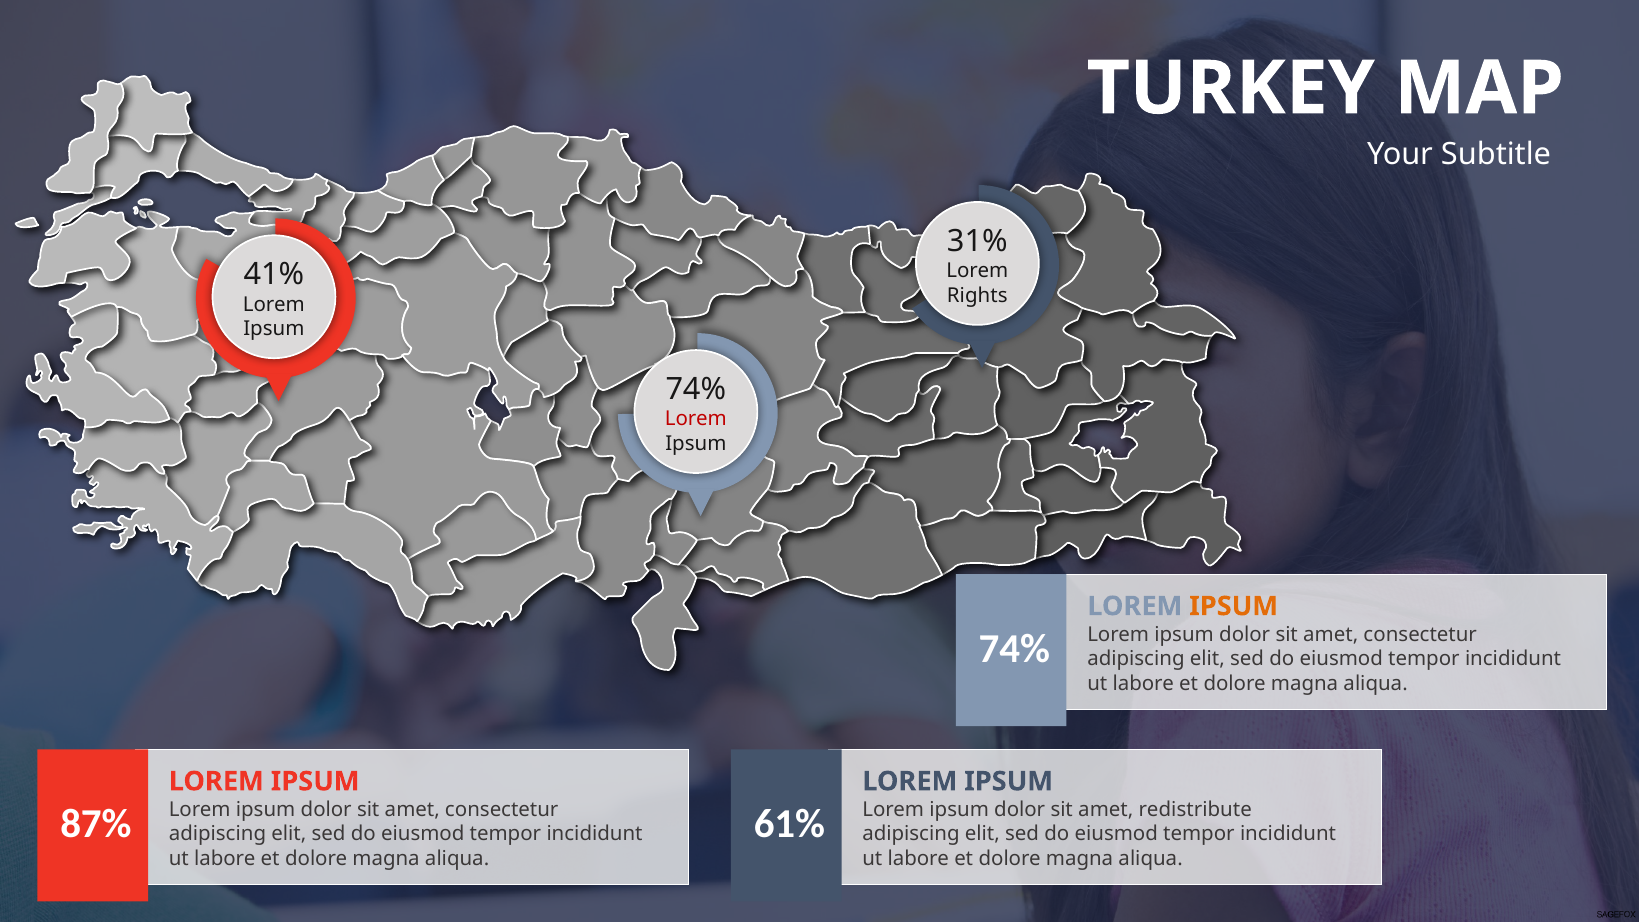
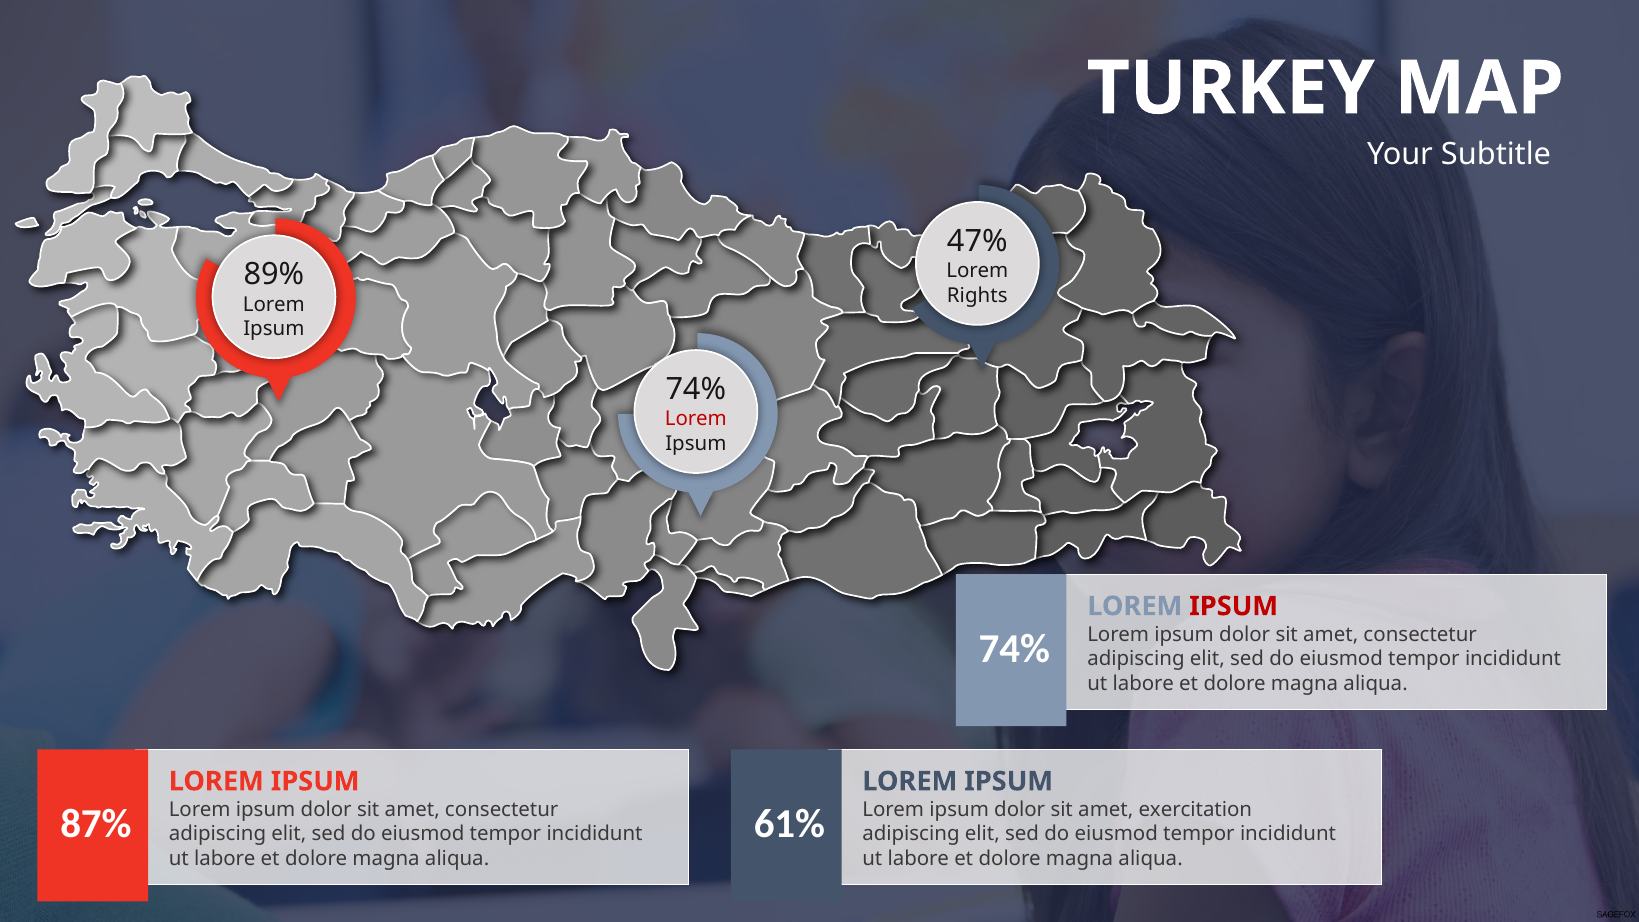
31%: 31% -> 47% (977, 241)
41%: 41% -> 89% (274, 274)
IPSUM colour: orange -> red (1234, 606)
redistribute: redistribute -> exercitation (1195, 810)
